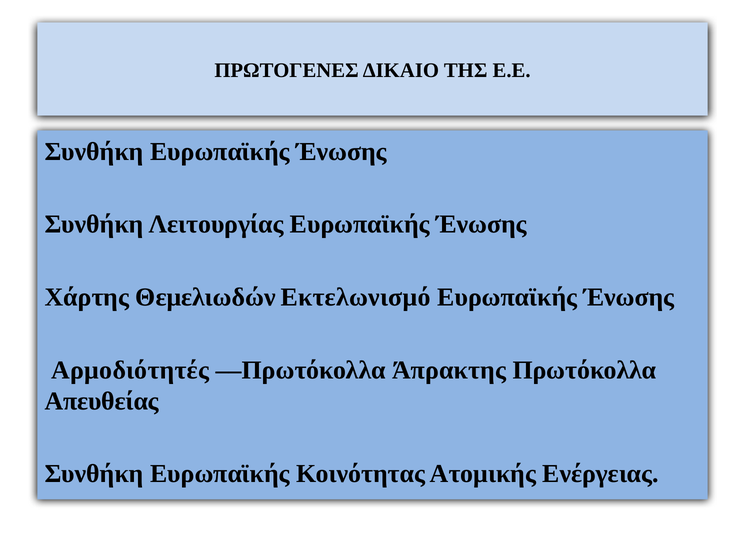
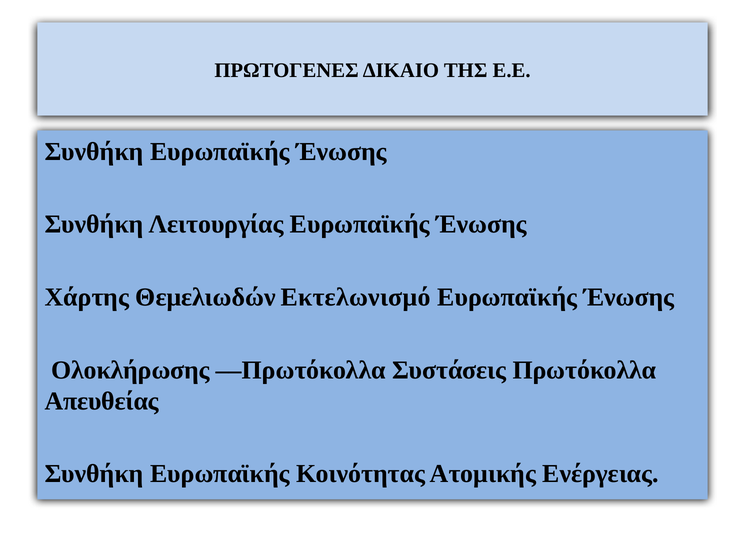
Αρμοδιότητές: Αρμοδιότητές -> Ολοκλήρωσης (130, 370)
Άπρακτης: Άπρακτης -> Συστάσεις (449, 370)
